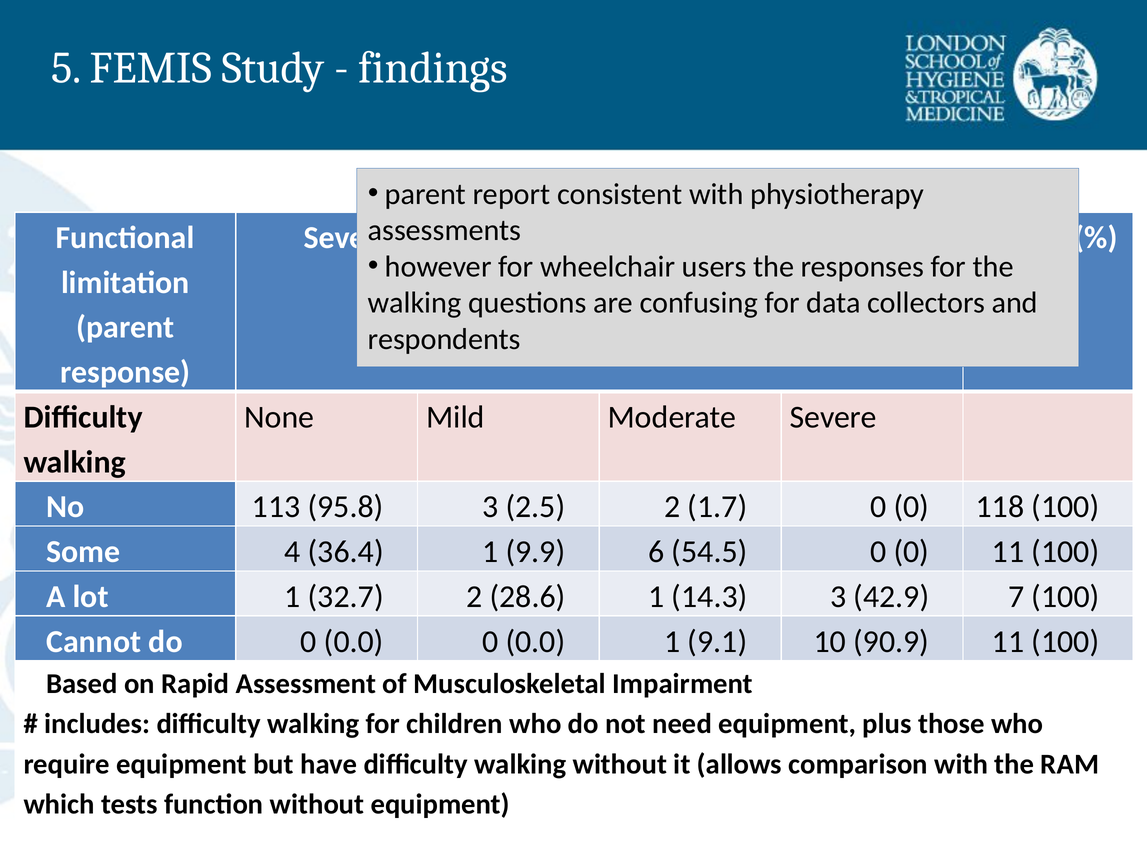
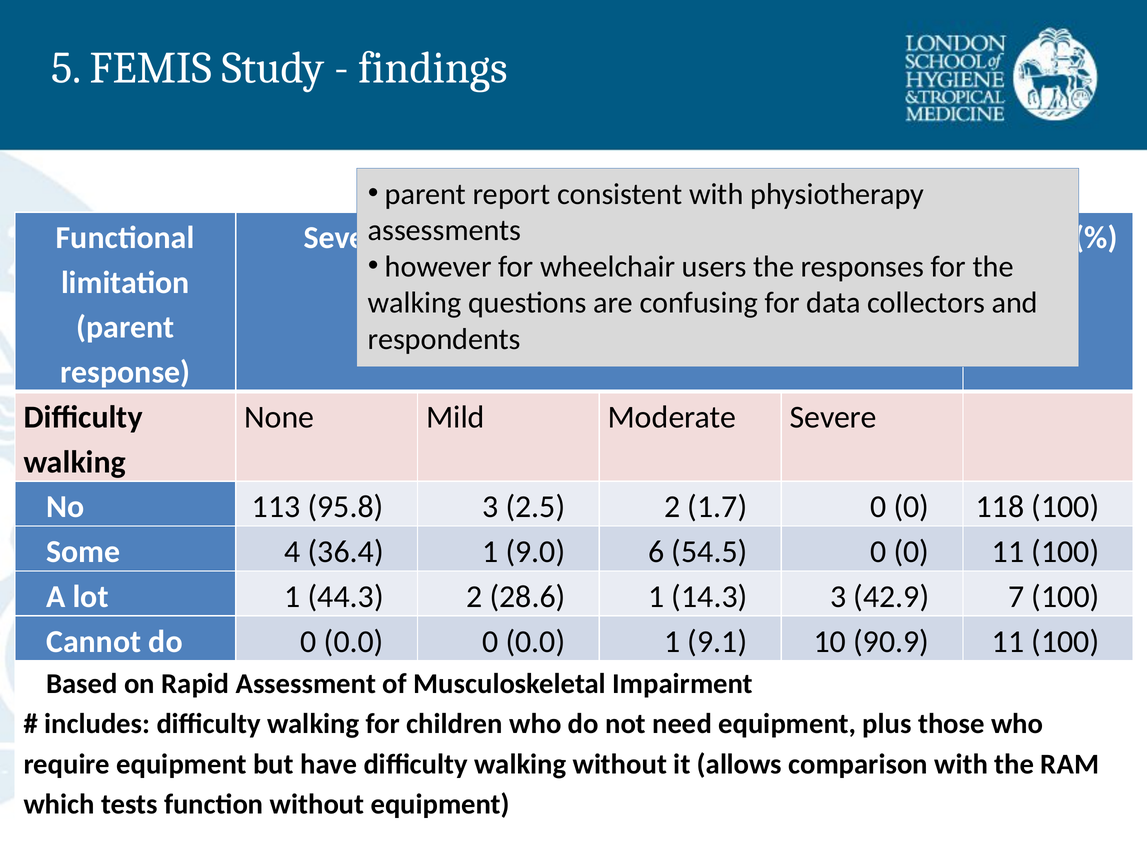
9.9: 9.9 -> 9.0 (535, 552)
32.7: 32.7 -> 44.3 (346, 597)
